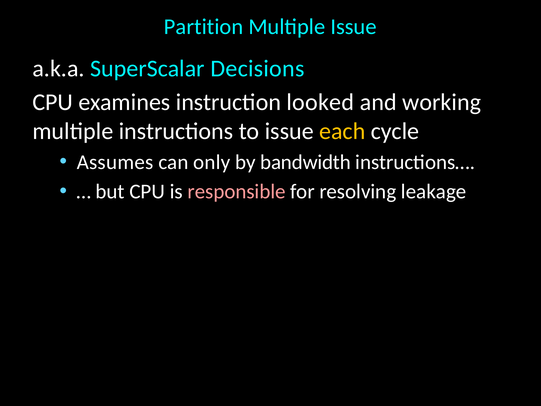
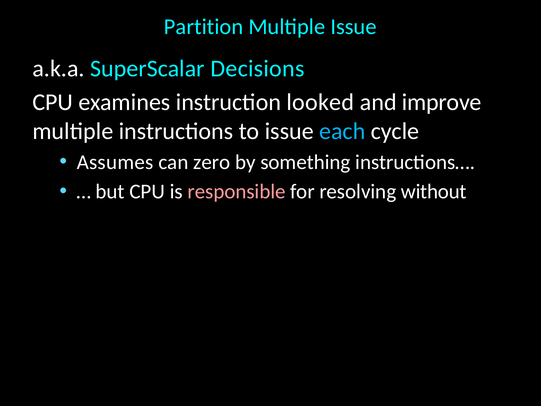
working: working -> improve (442, 102)
each colour: yellow -> light blue (342, 131)
only: only -> zero (212, 162)
bandwidth: bandwidth -> something (305, 162)
leakage: leakage -> without (434, 191)
